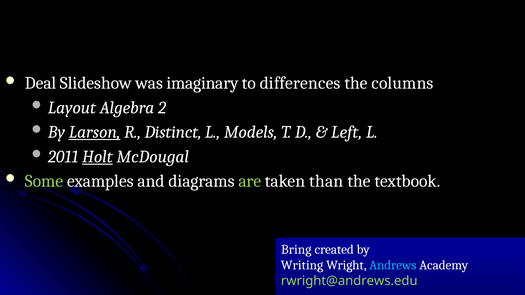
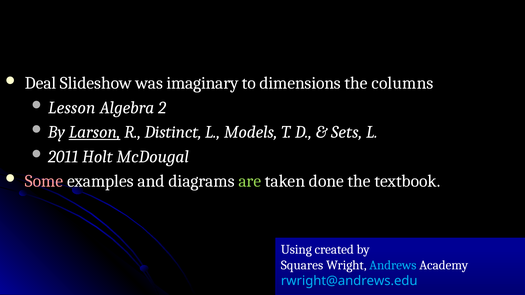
differences: differences -> dimensions (300, 83)
Layout: Layout -> Lesson (72, 108)
Left: Left -> Sets (347, 132)
Holt underline: present -> none (97, 157)
Some colour: light green -> pink (44, 181)
than: than -> done (326, 181)
Bring: Bring -> Using (296, 250)
Writing: Writing -> Squares (302, 265)
rwright@andrews.edu colour: light green -> light blue (349, 281)
